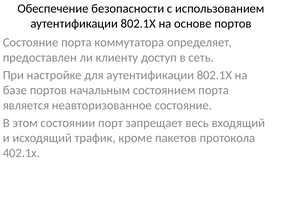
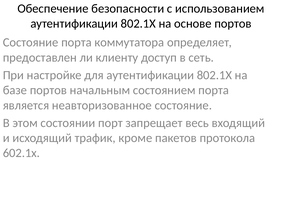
402.1x: 402.1x -> 602.1x (21, 153)
